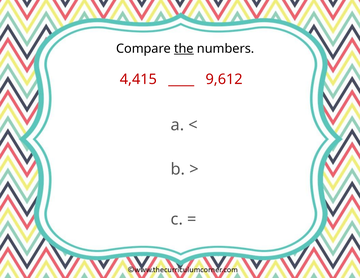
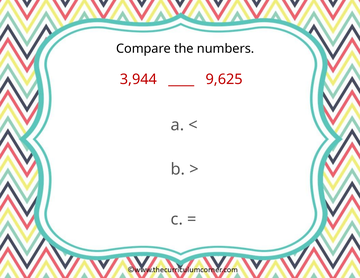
the underline: present -> none (184, 49)
4,415: 4,415 -> 3,944 (138, 79)
9,612: 9,612 -> 9,625 (224, 79)
